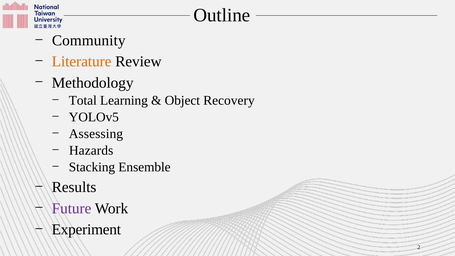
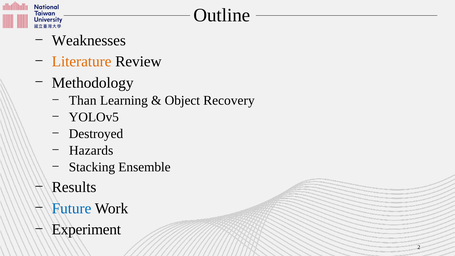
Community: Community -> Weaknesses (89, 40)
Total: Total -> Than (83, 100)
Assessing: Assessing -> Destroyed (96, 134)
Future colour: purple -> blue (72, 208)
